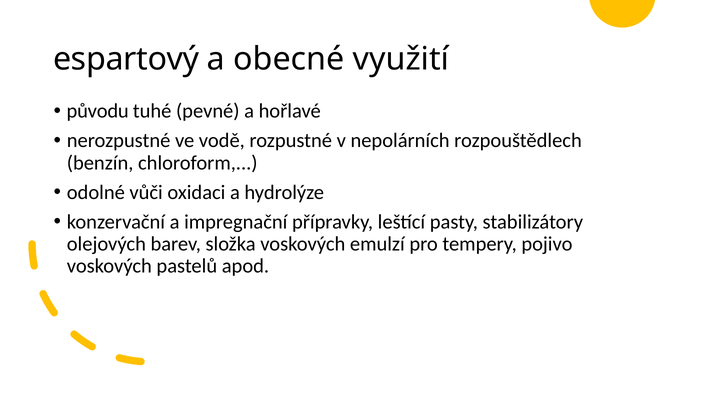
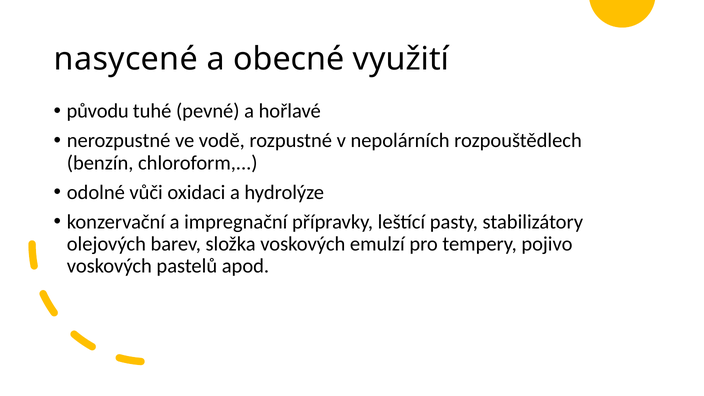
espartový: espartový -> nasycené (126, 59)
